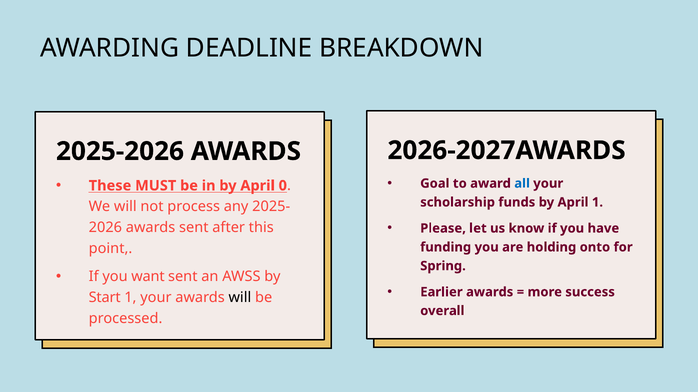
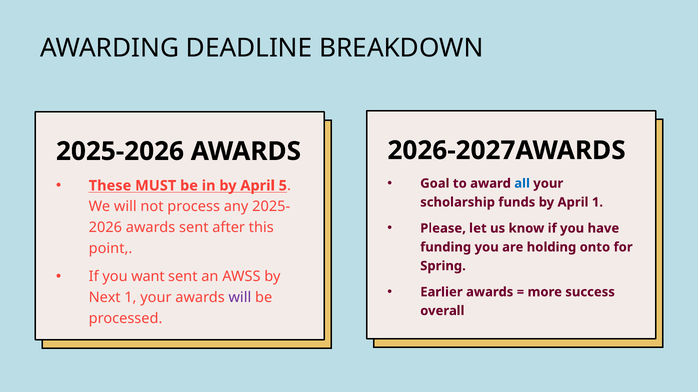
0: 0 -> 5 (283, 186)
Start: Start -> Next (105, 298)
will colour: black -> purple (240, 298)
